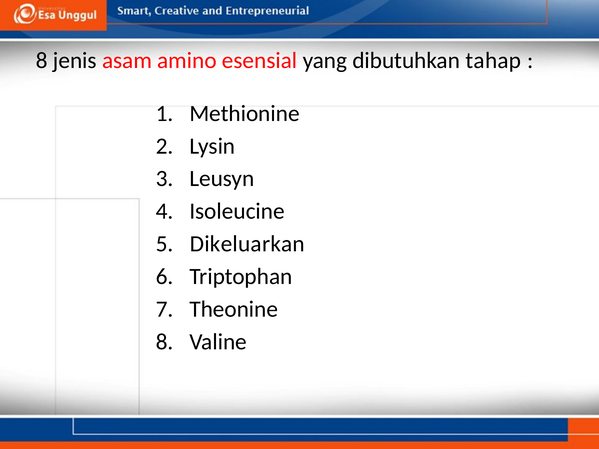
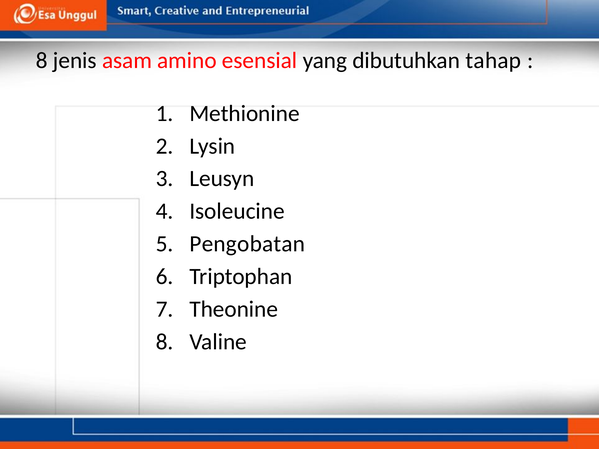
Dikeluarkan: Dikeluarkan -> Pengobatan (247, 244)
